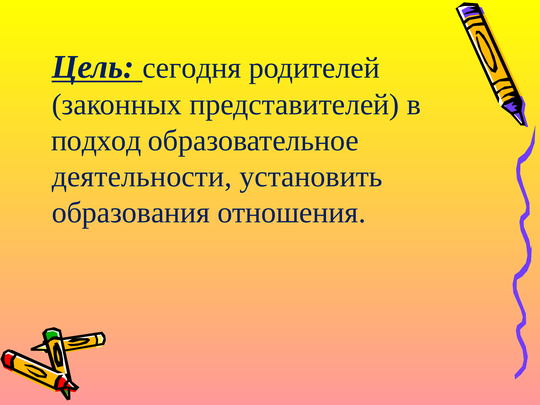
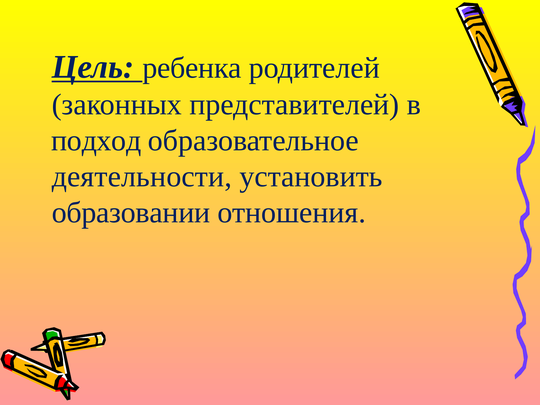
сегодня: сегодня -> ребенка (192, 68)
образования: образования -> образовании (131, 212)
